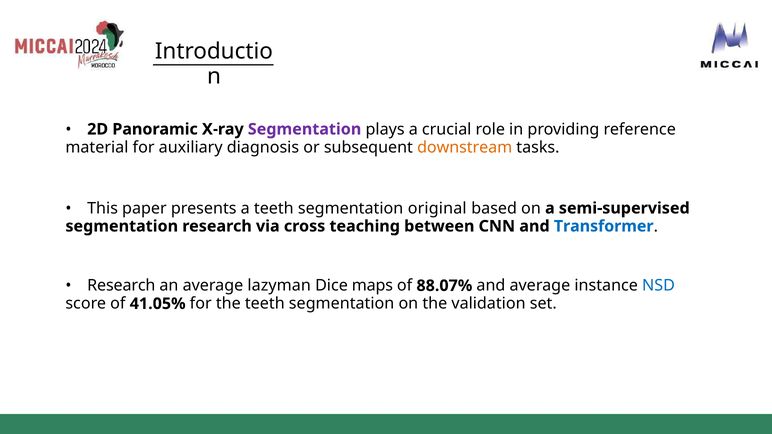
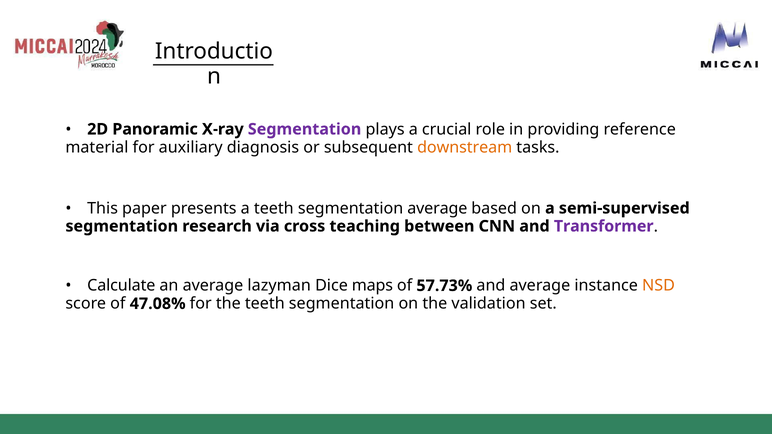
segmentation original: original -> average (437, 208)
Transformer colour: blue -> purple (604, 226)
Research: Research -> Calculate (121, 286)
88.07%: 88.07% -> 57.73% (444, 286)
NSD colour: blue -> orange (659, 286)
41.05%: 41.05% -> 47.08% (158, 304)
